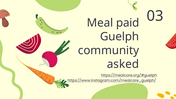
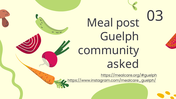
paid: paid -> post (128, 23)
